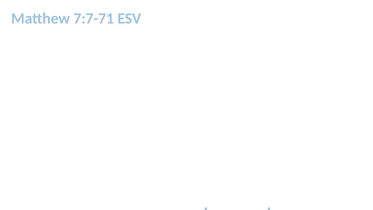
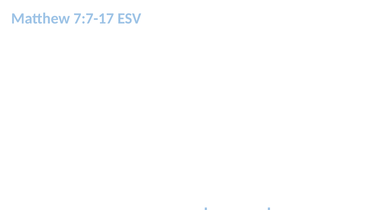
7:7-71: 7:7-71 -> 7:7-17 (94, 18)
